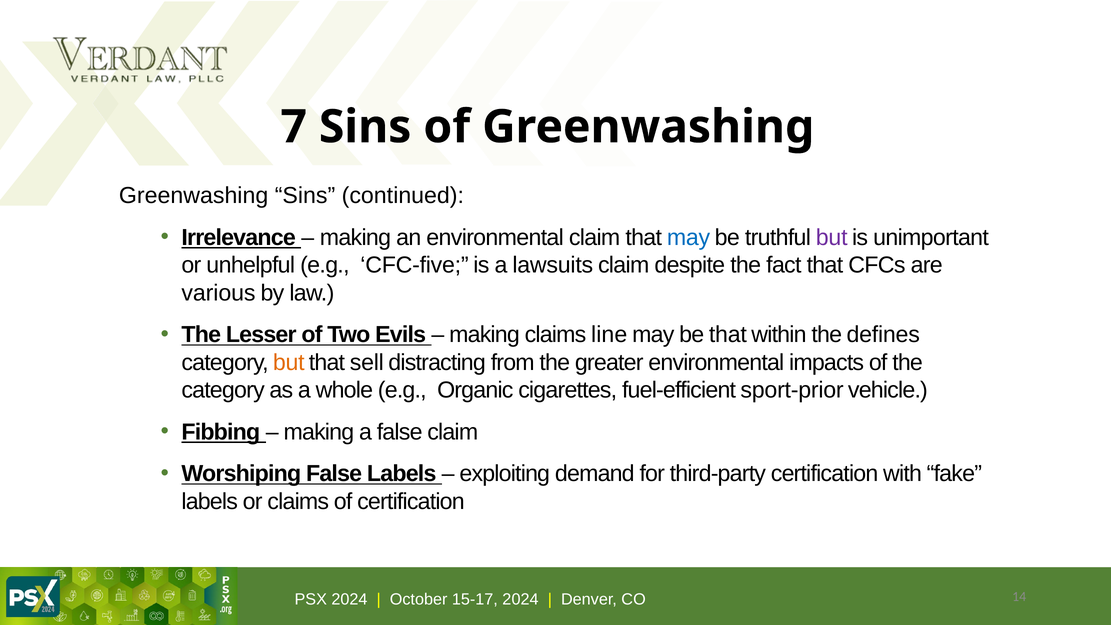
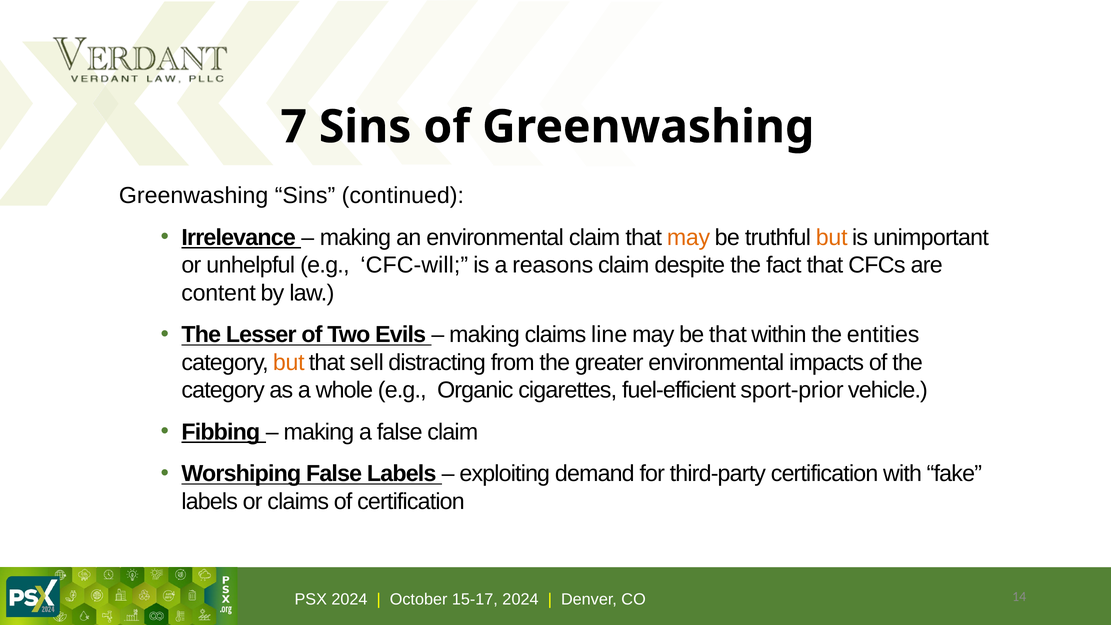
may colour: blue -> orange (689, 237)
but colour: purple -> orange (832, 237)
CFC-five: CFC-five -> CFC-will (414, 265)
lawsuits: lawsuits -> reasons (553, 265)
various: various -> content (219, 293)
defines: defines -> entities (883, 335)
